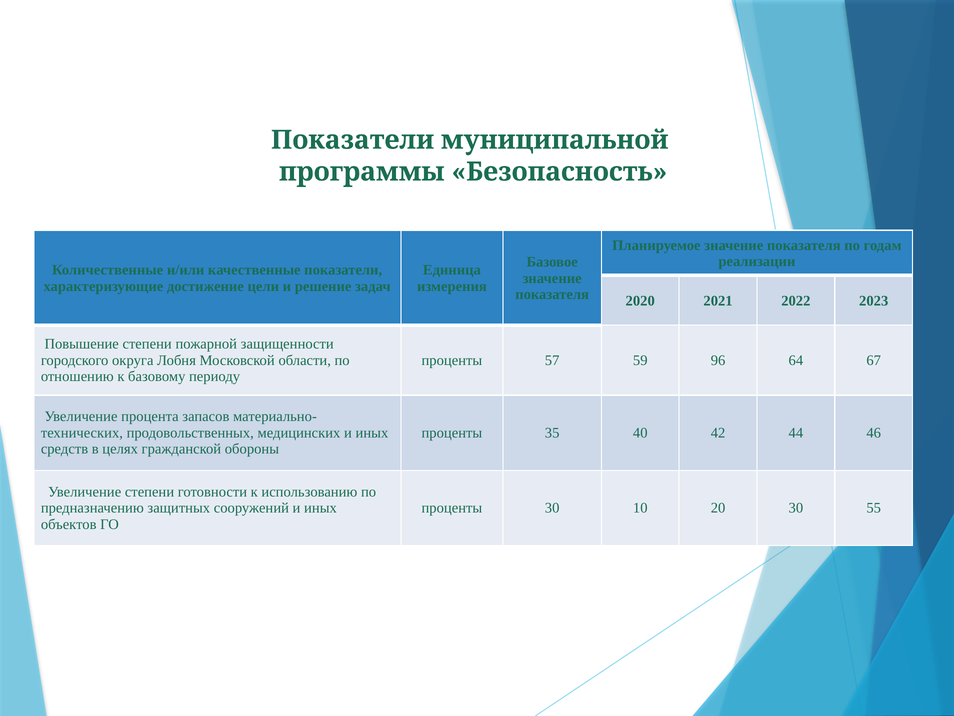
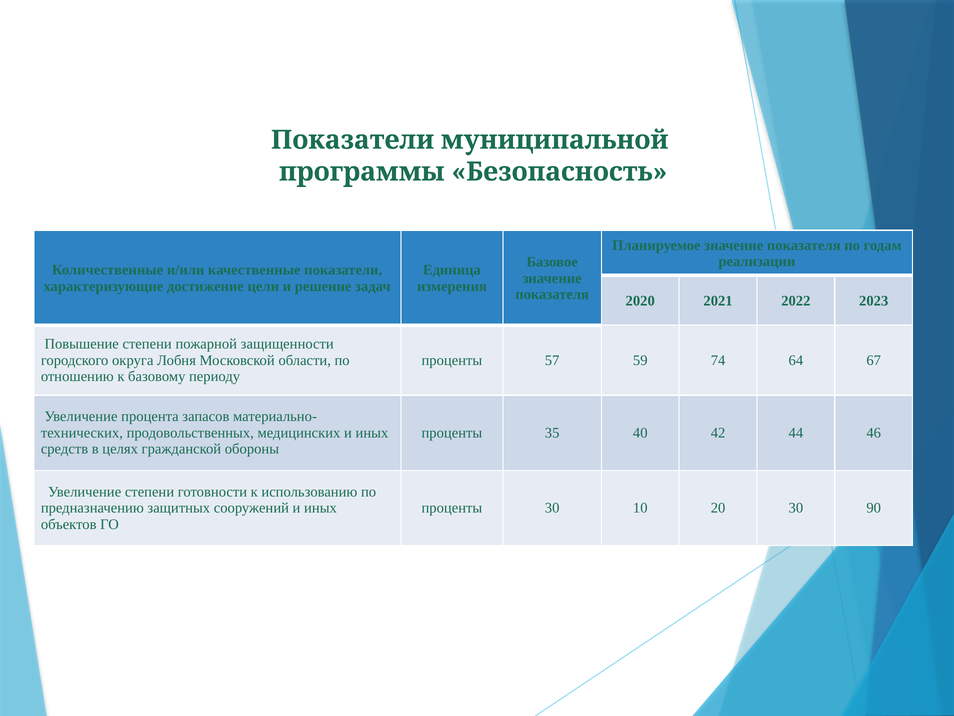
96: 96 -> 74 (718, 360)
55: 55 -> 90 (874, 508)
